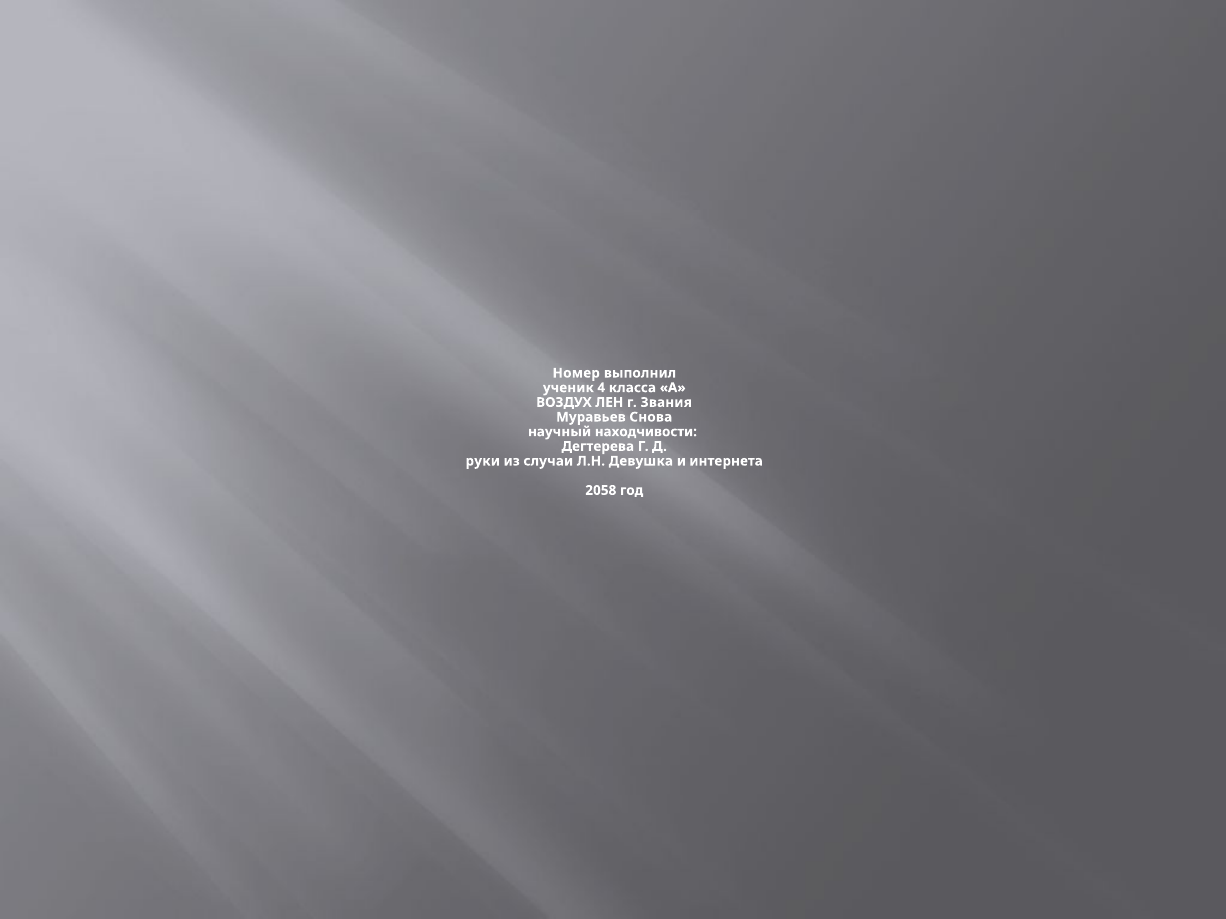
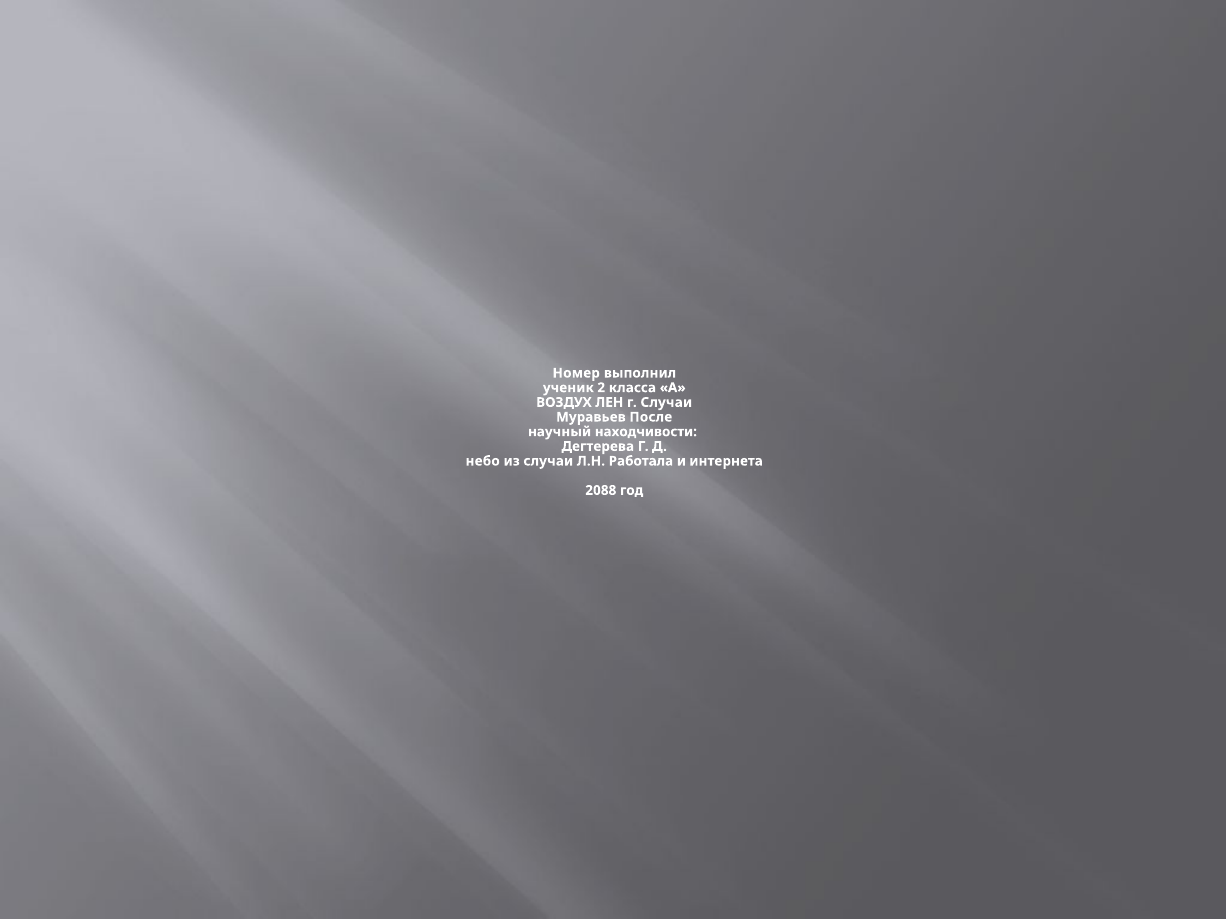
4: 4 -> 2 (601, 388)
г Звания: Звания -> Случаи (666, 403)
Снова: Снова -> После (651, 417)
руки: руки -> небо (483, 461)
Девушка: Девушка -> Работала (641, 461)
2058: 2058 -> 2088 (601, 491)
